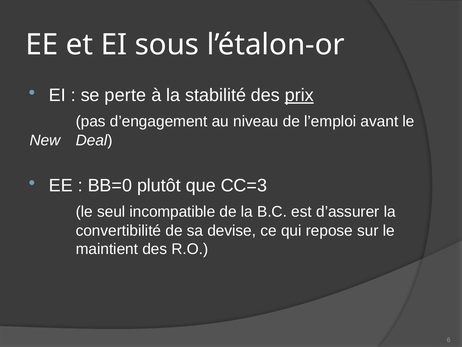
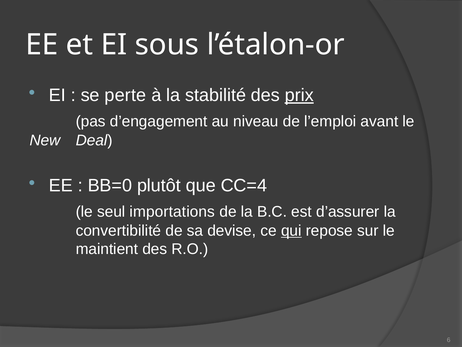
CC=3: CC=3 -> CC=4 (244, 185)
incompatible: incompatible -> importations (172, 211)
qui underline: none -> present (291, 230)
